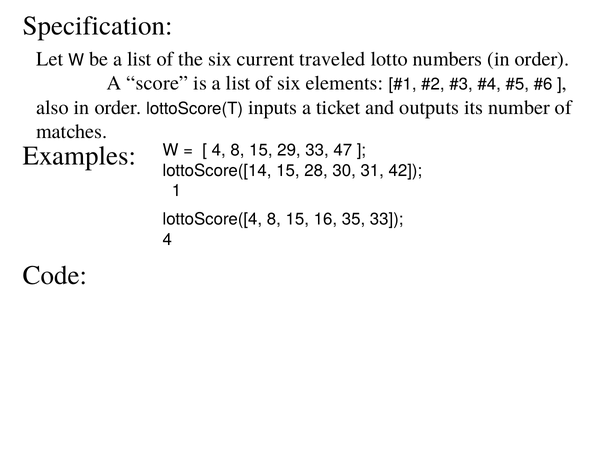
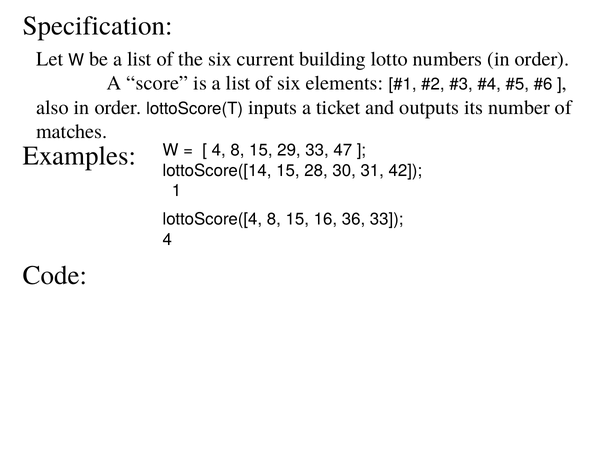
traveled: traveled -> building (333, 59)
35: 35 -> 36 (354, 220)
